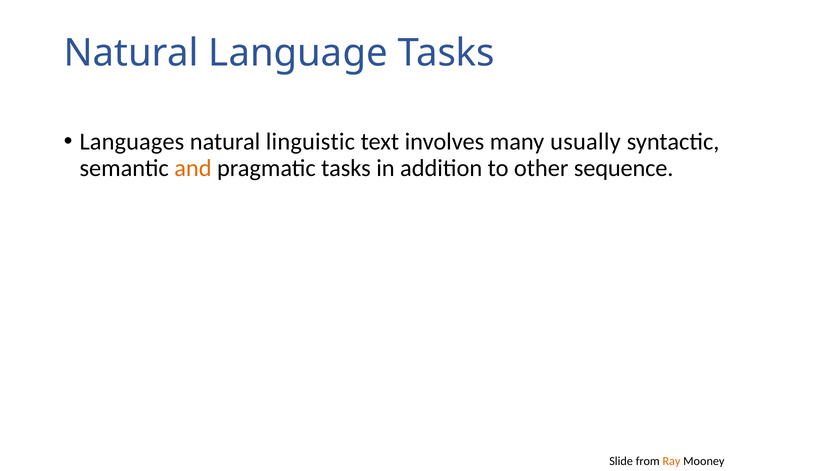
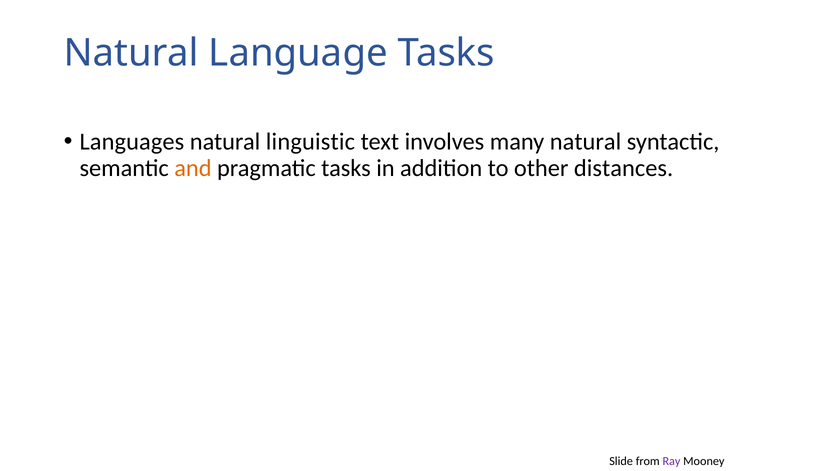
many usually: usually -> natural (586, 142)
sequence: sequence -> distances (624, 168)
Ray colour: orange -> purple (671, 461)
